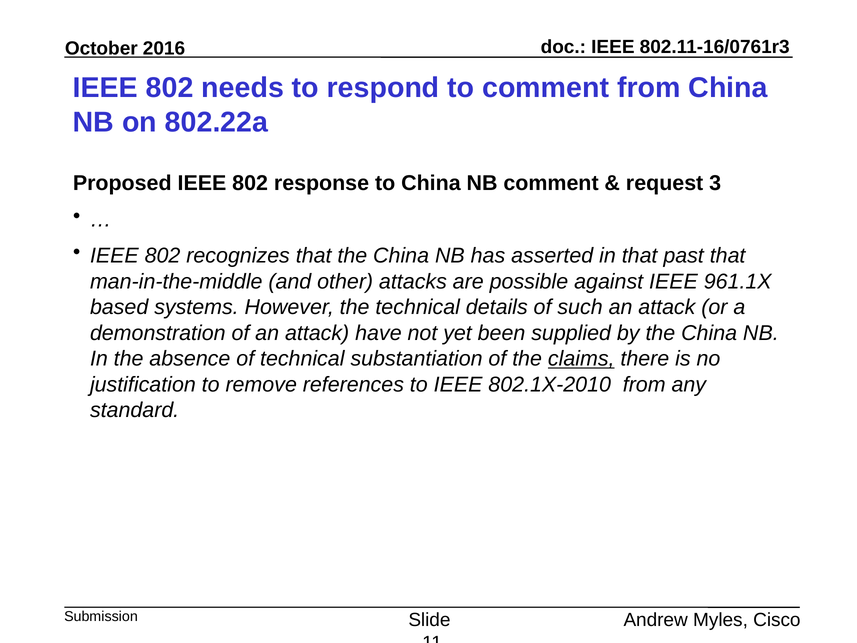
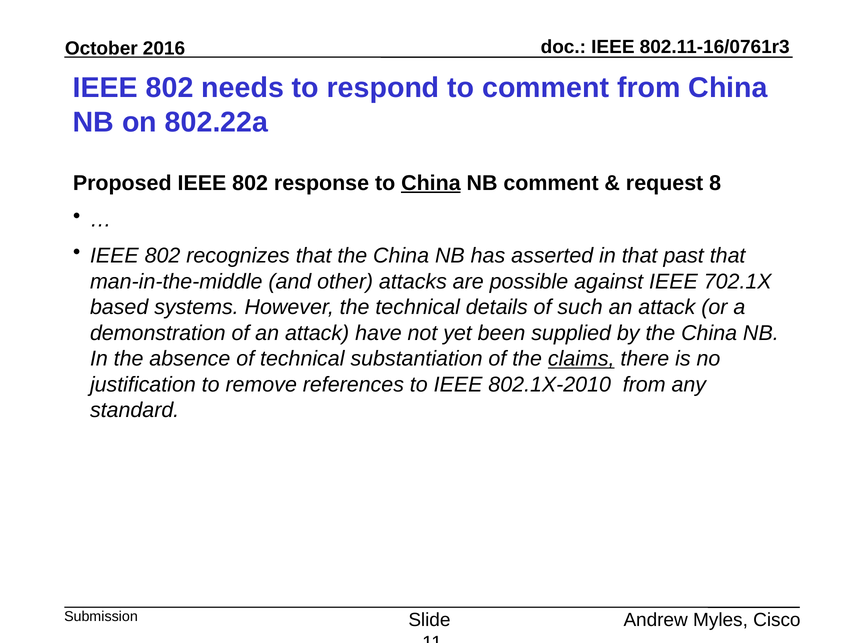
China underline: none -> present (431, 183)
3: 3 -> 8 (715, 183)
961.1X: 961.1X -> 702.1X (738, 282)
